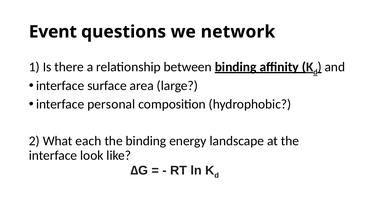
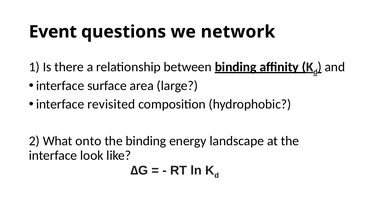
personal: personal -> revisited (111, 104)
each: each -> onto (88, 141)
